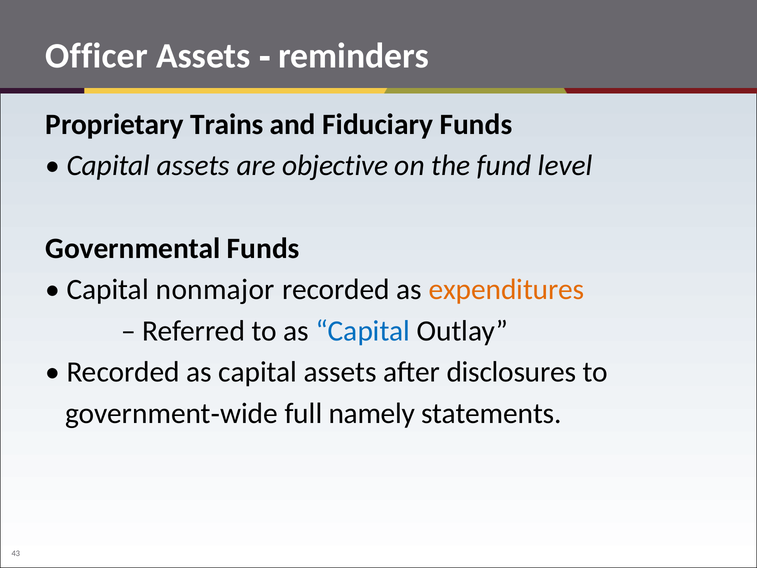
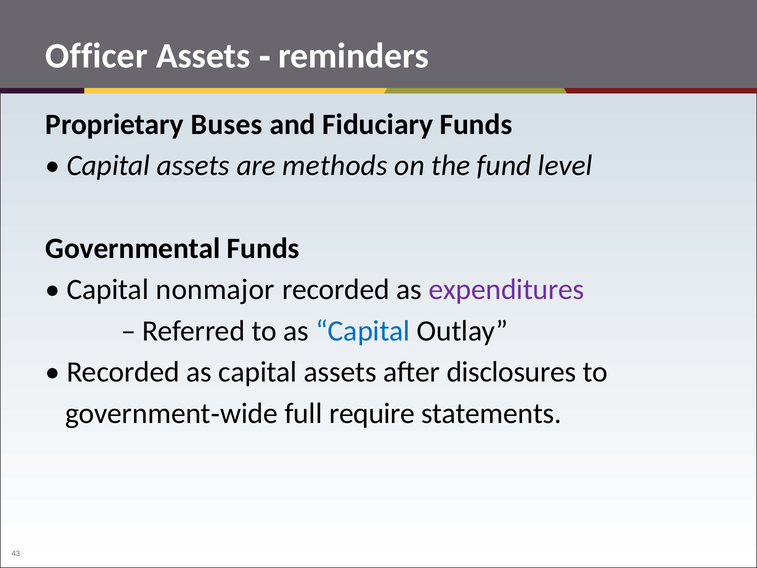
Trains: Trains -> Buses (227, 124)
objective: objective -> methods (335, 166)
expenditures colour: orange -> purple (507, 289)
namely: namely -> require (372, 413)
